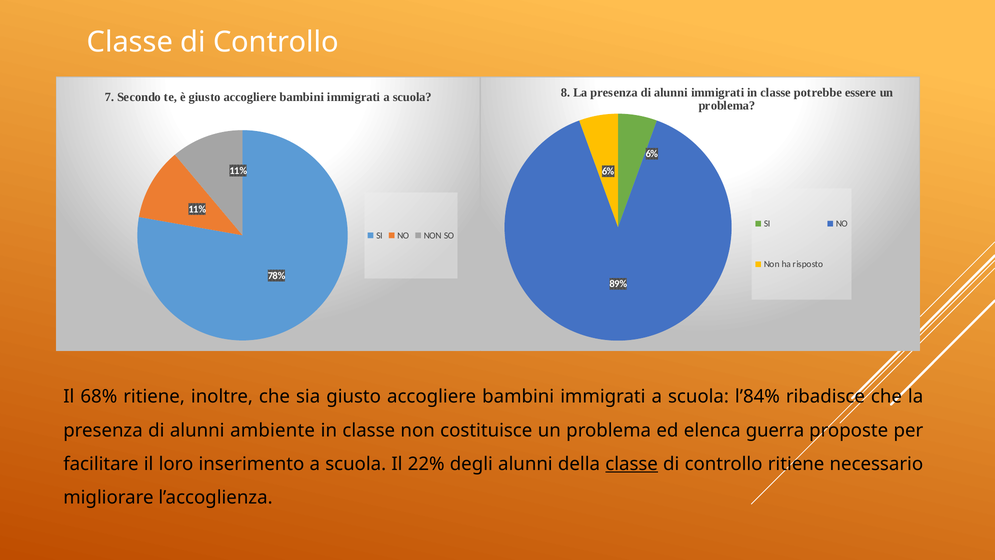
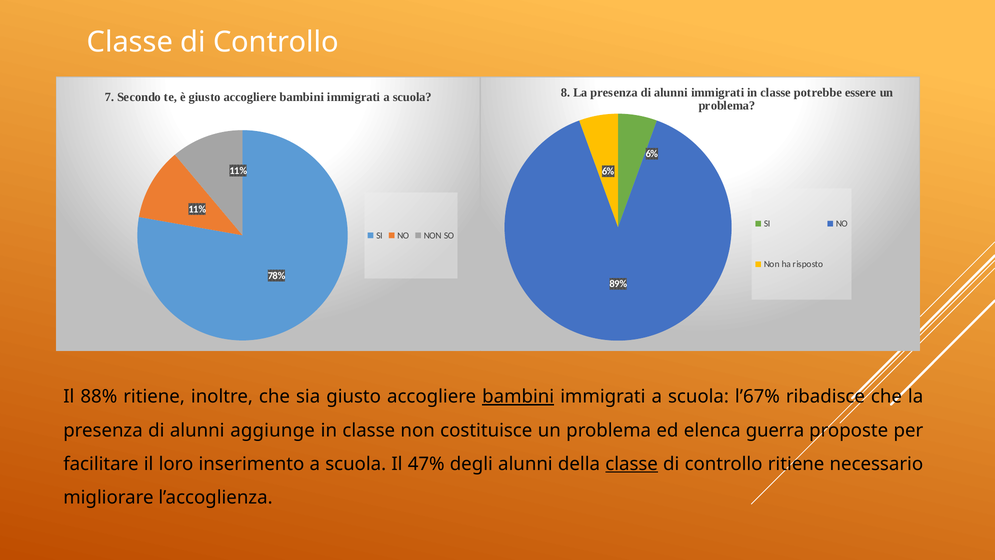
68%: 68% -> 88% (99, 397)
bambini underline: none -> present (518, 397)
l’84%: l’84% -> l’67% (757, 397)
ambiente: ambiente -> aggiunge (273, 430)
22%: 22% -> 47% (426, 464)
